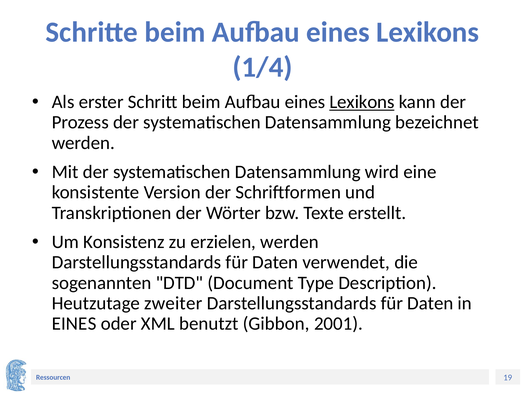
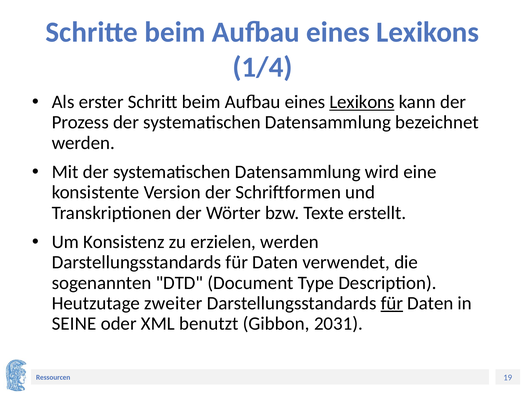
für underline: none -> present (392, 303)
EINES: EINES -> SEINE (74, 324)
2001: 2001 -> 2031 (338, 324)
